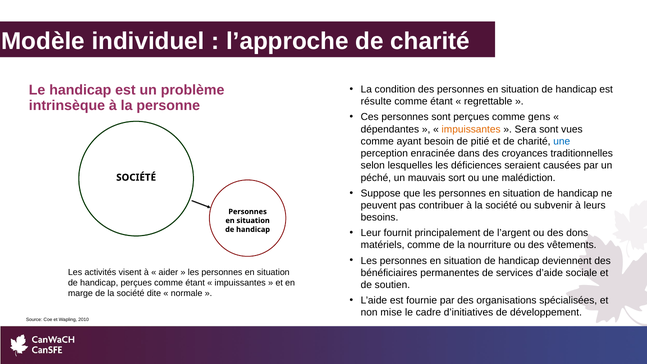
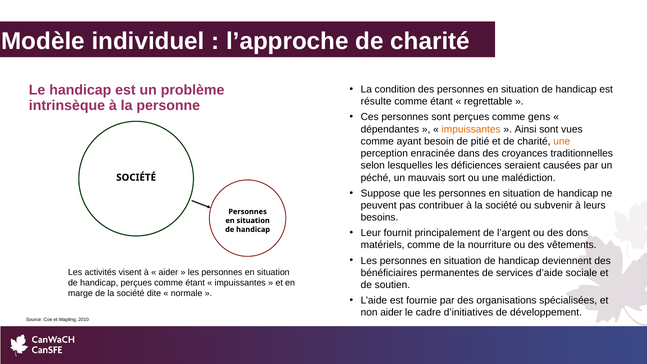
Sera: Sera -> Ainsi (526, 129)
une colour: blue -> orange (562, 141)
non mise: mise -> aider (391, 313)
